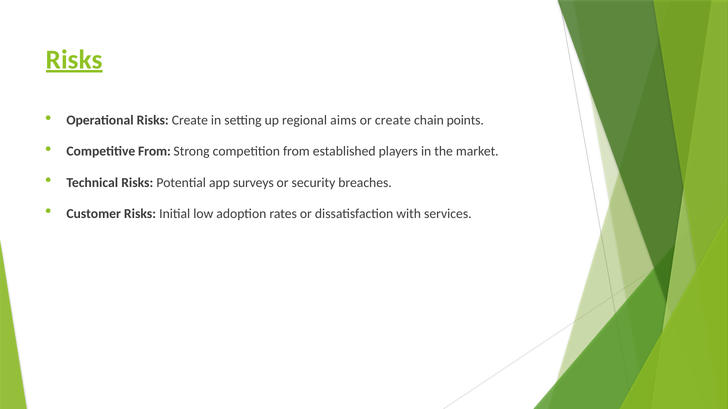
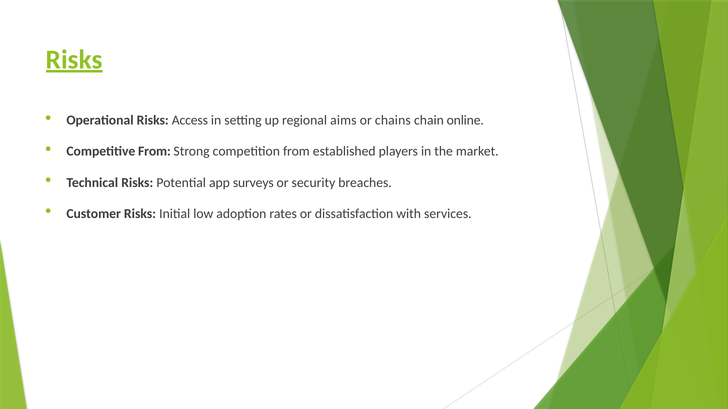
Risks Create: Create -> Access (190, 120)
or create: create -> chains (393, 120)
points: points -> online (465, 120)
